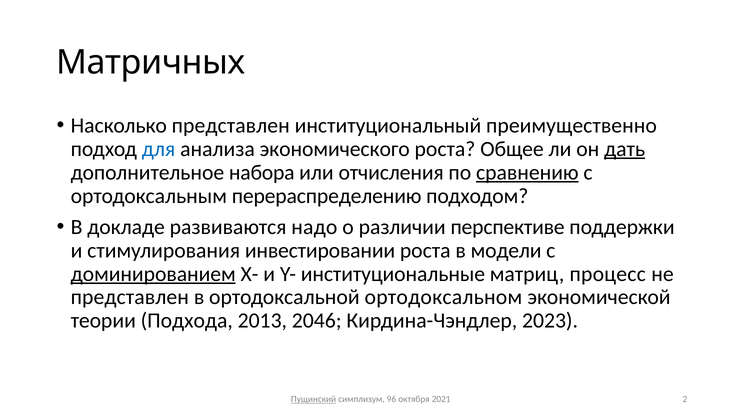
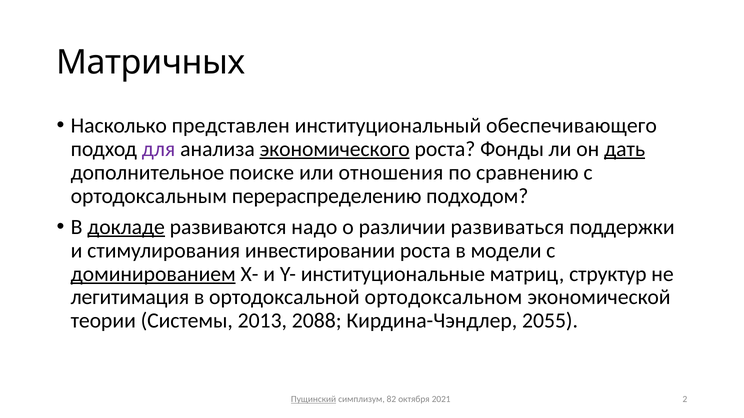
преимущественно: преимущественно -> обеспечивающего (571, 126)
для colour: blue -> purple (159, 149)
экономического underline: none -> present (335, 149)
Общее: Общее -> Фонды (512, 149)
набора: набора -> поиске (262, 173)
отчисления: отчисления -> отношения (391, 173)
сравнению underline: present -> none (527, 173)
докладе underline: none -> present (126, 227)
перспективе: перспективе -> развиваться (507, 227)
процесс: процесс -> структур (608, 274)
представлен: представлен -> легитимация (130, 298)
Подхода: Подхода -> Системы (187, 321)
2046: 2046 -> 2088 (317, 321)
2023: 2023 -> 2055 (550, 321)
96: 96 -> 82 (391, 400)
